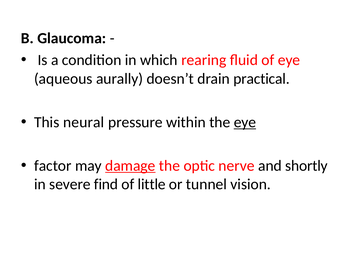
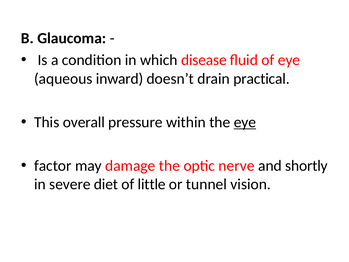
rearing: rearing -> disease (204, 60)
aurally: aurally -> inward (120, 79)
neural: neural -> overall (84, 122)
damage underline: present -> none (130, 166)
find: find -> diet (106, 184)
